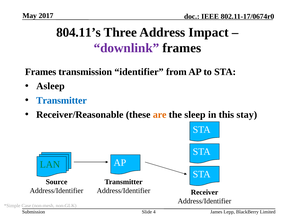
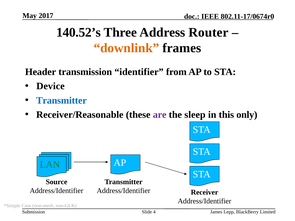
804.11’s: 804.11’s -> 140.52’s (79, 32)
Impact: Impact -> Router (208, 32)
downlink colour: purple -> orange (126, 48)
Frames: Frames -> Header (41, 72)
Asleep: Asleep -> Device (50, 86)
are colour: orange -> purple (160, 115)
stay: stay -> only (247, 115)
